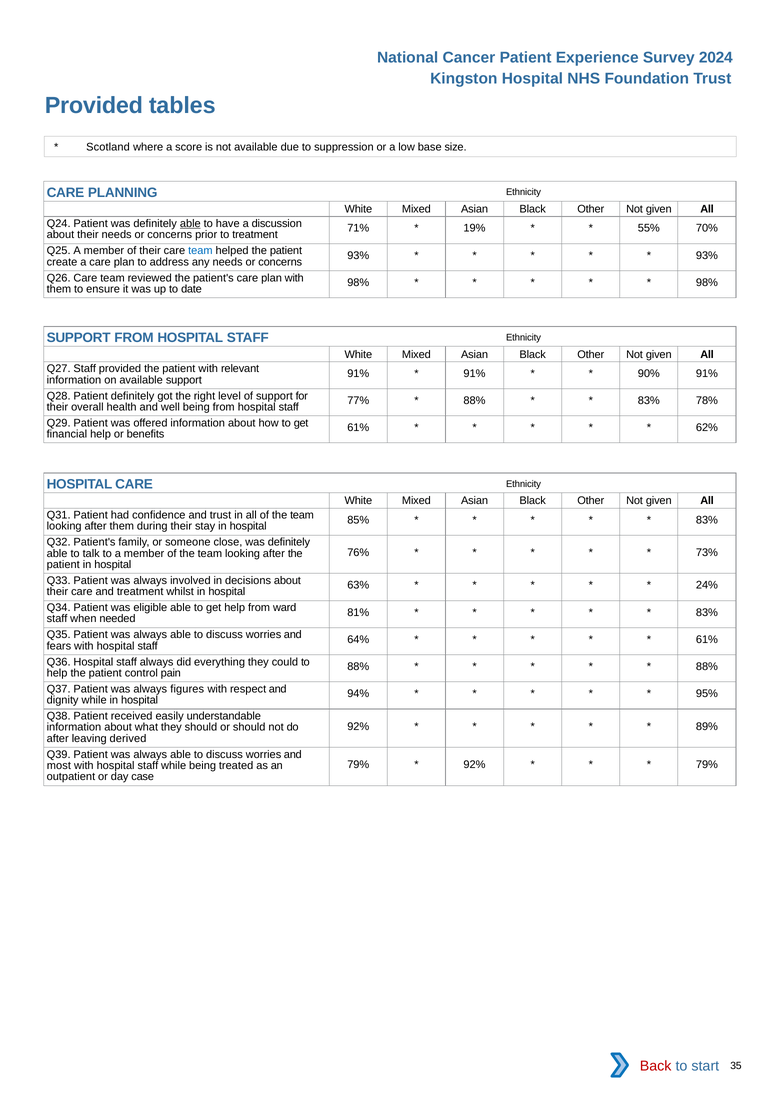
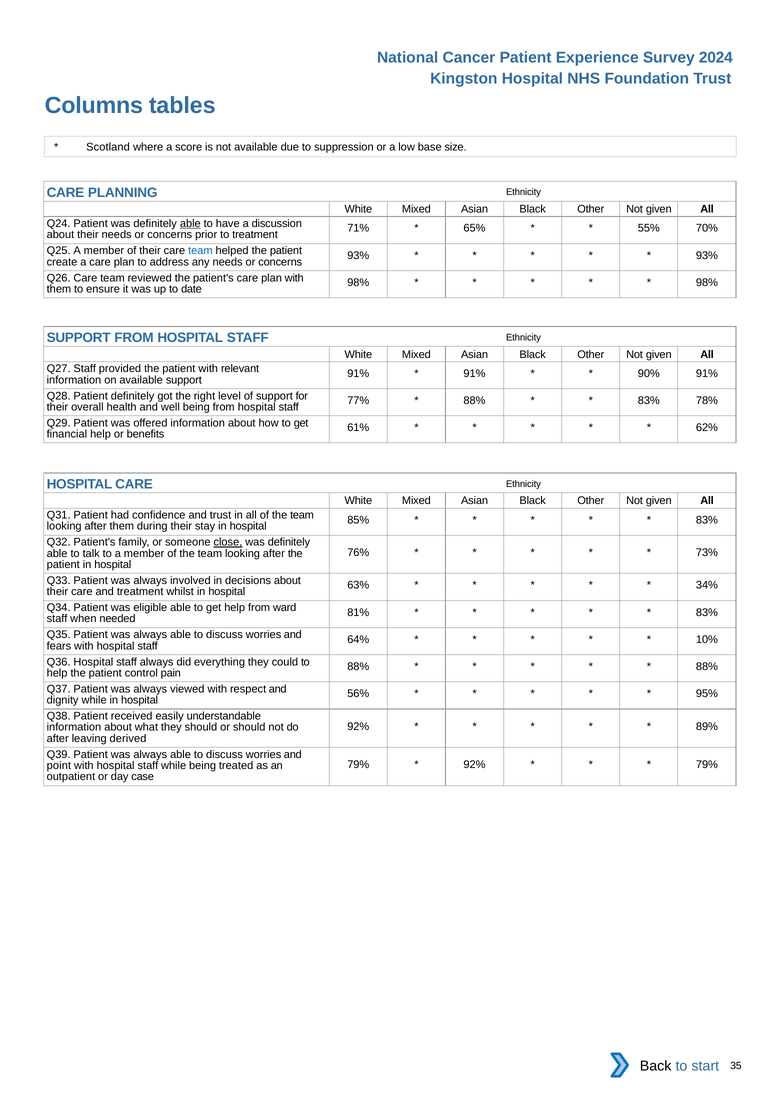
Provided: Provided -> Columns (94, 105)
19%: 19% -> 65% (474, 228)
close underline: none -> present (228, 542)
24%: 24% -> 34% (707, 585)
61%: 61% -> 10% (707, 639)
figures: figures -> viewed (187, 689)
94%: 94% -> 56% (358, 693)
most: most -> point (59, 765)
Back colour: red -> black (656, 1065)
